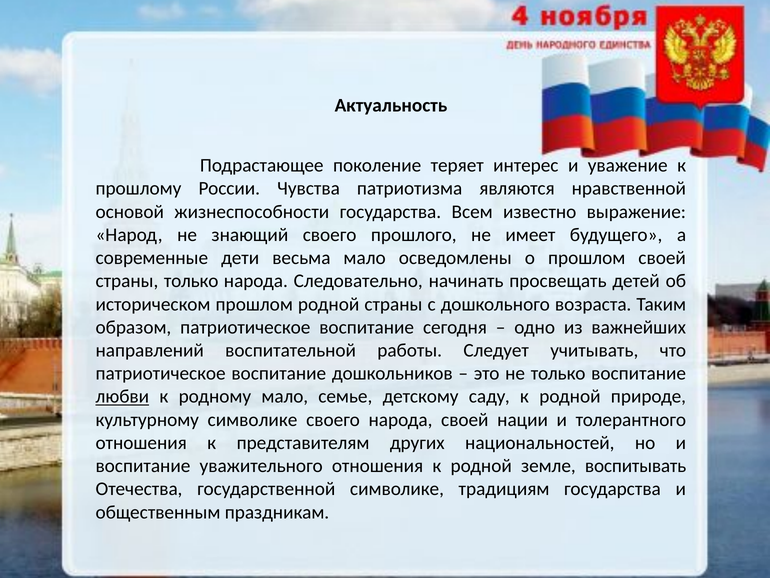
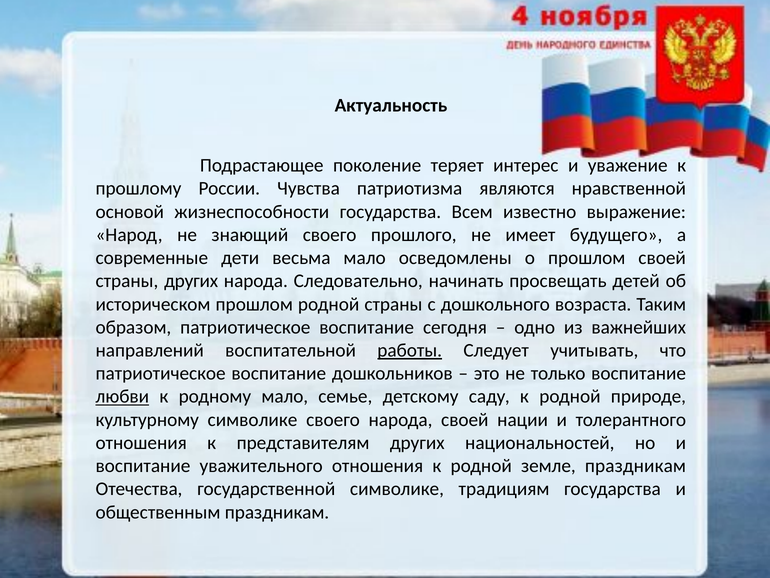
страны только: только -> других (191, 281)
работы underline: none -> present (410, 350)
земле воспитывать: воспитывать -> праздникам (635, 466)
